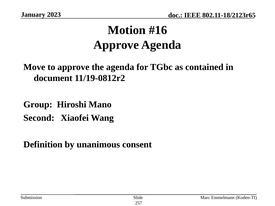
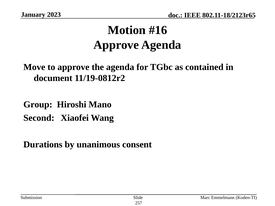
Definition: Definition -> Durations (43, 145)
